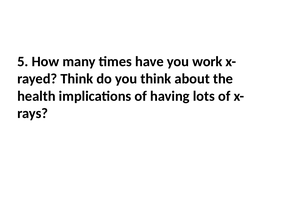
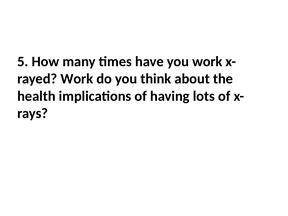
Think: Think -> Work (77, 79)
